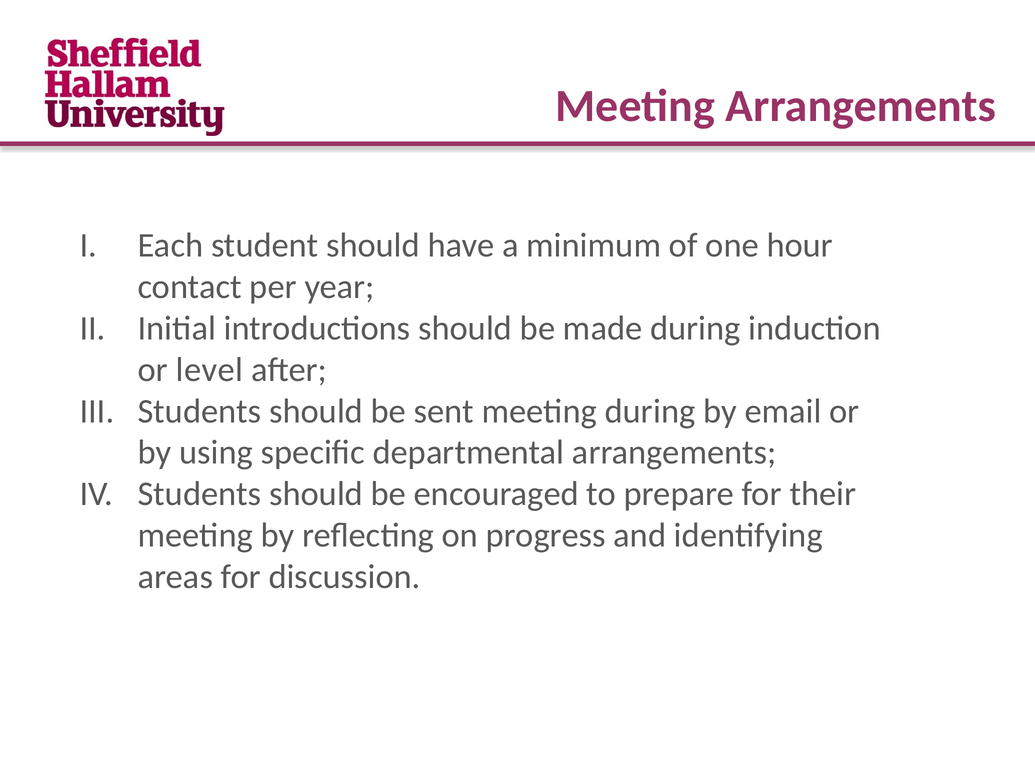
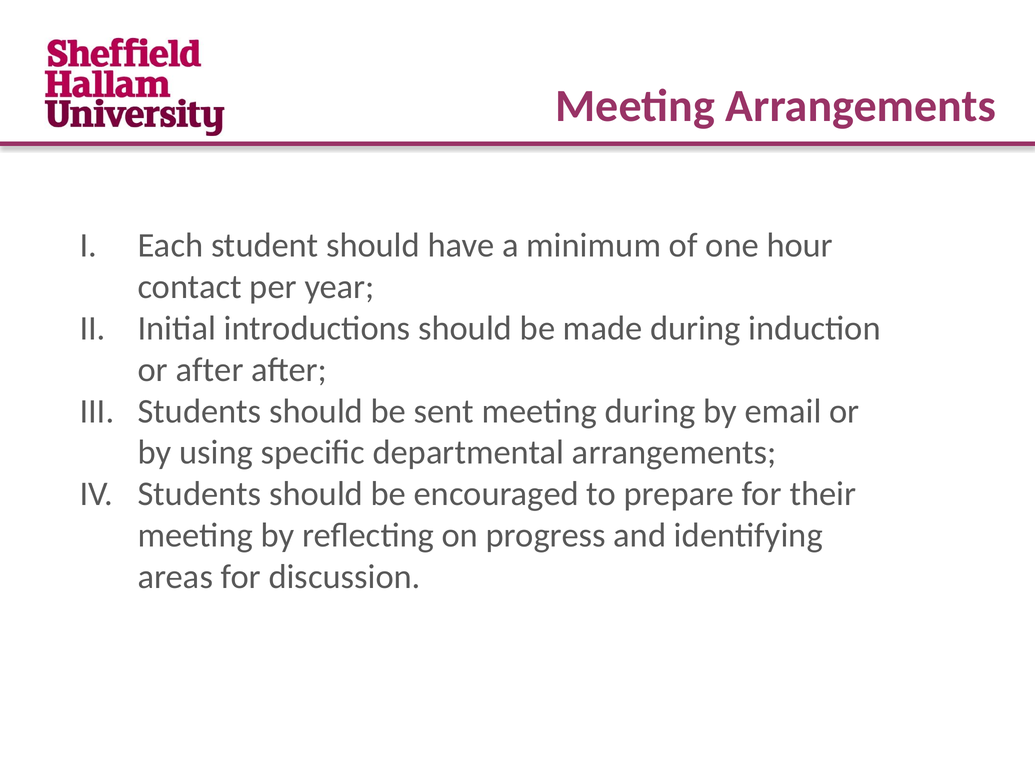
or level: level -> after (210, 369)
